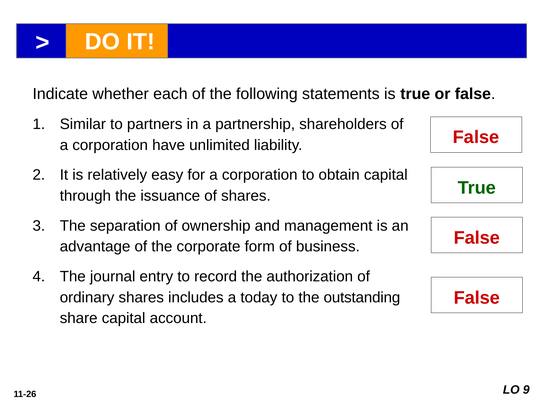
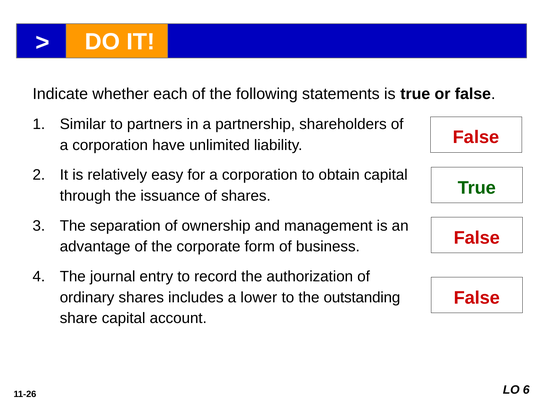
today: today -> lower (259, 297)
9: 9 -> 6 (526, 390)
